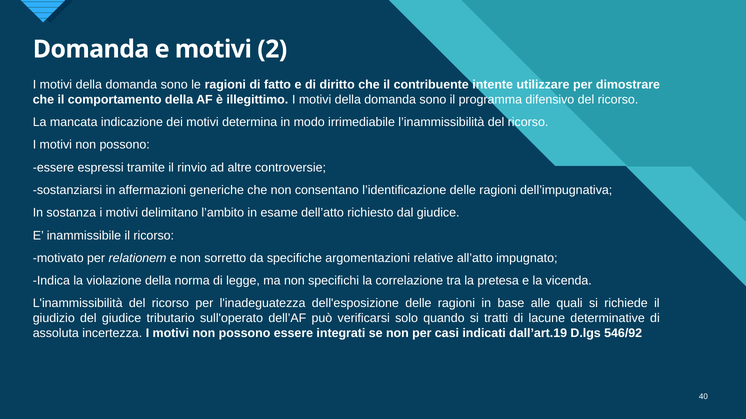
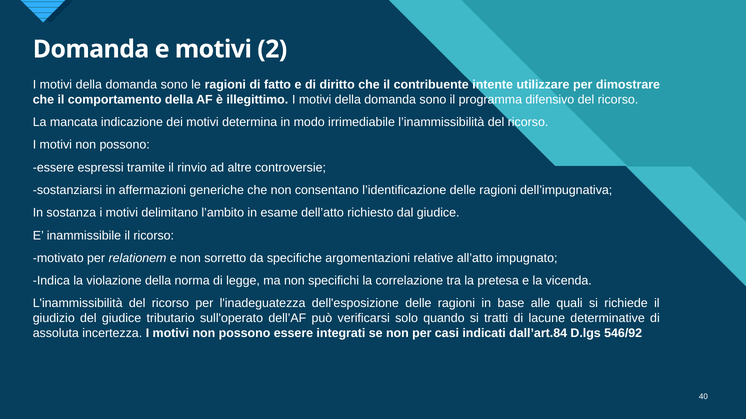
dall’art.19: dall’art.19 -> dall’art.84 (538, 334)
